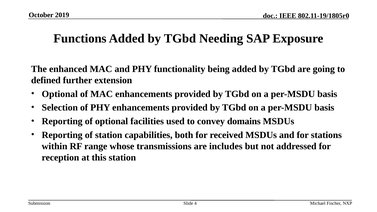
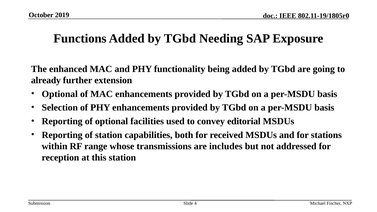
defined: defined -> already (46, 80)
domains: domains -> editorial (244, 121)
